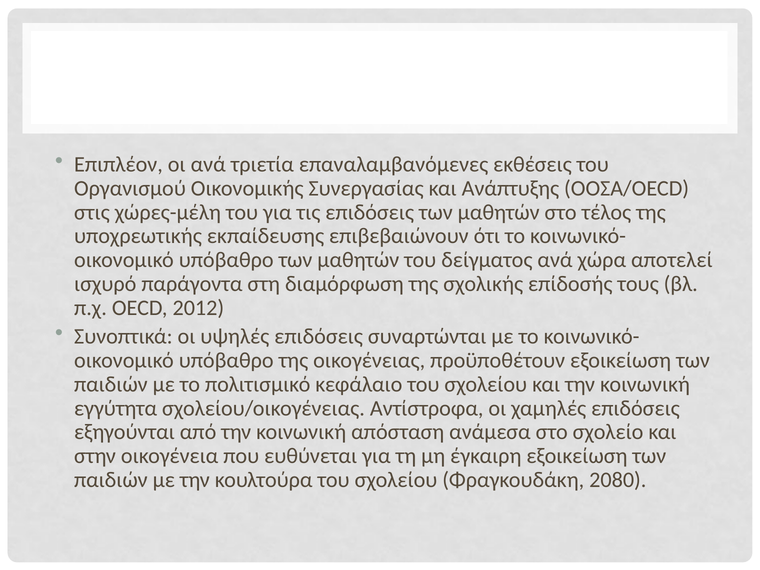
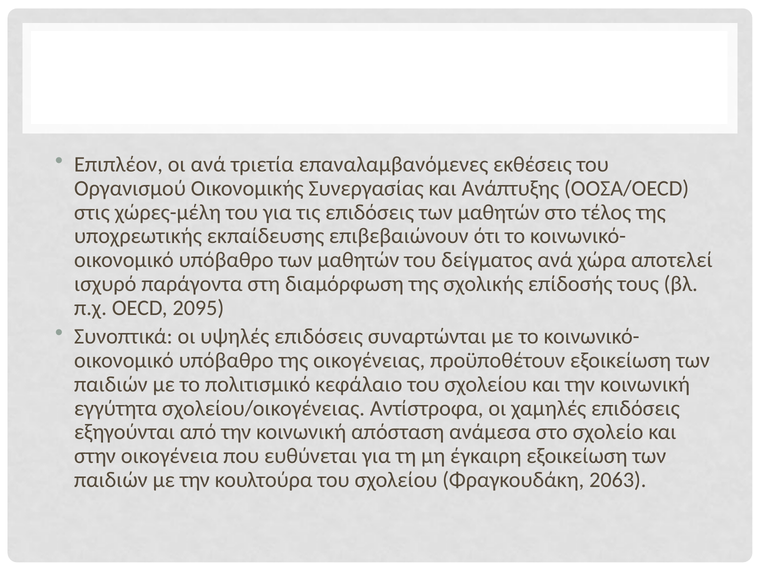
2012: 2012 -> 2095 (198, 308)
2080: 2080 -> 2063 (618, 480)
